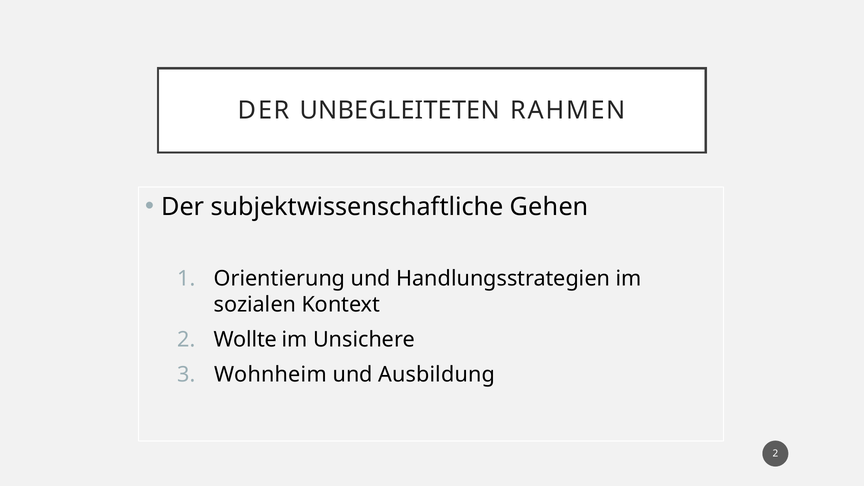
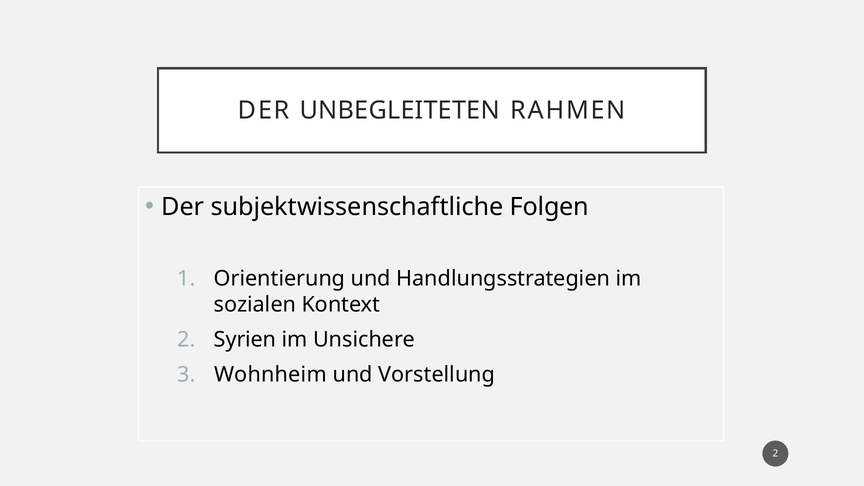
Gehen: Gehen -> Folgen (549, 207)
Wollte: Wollte -> Syrien (245, 340)
Ausbildung: Ausbildung -> Vorstellung (437, 375)
